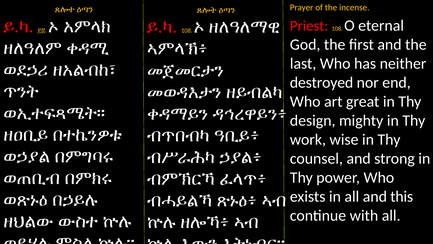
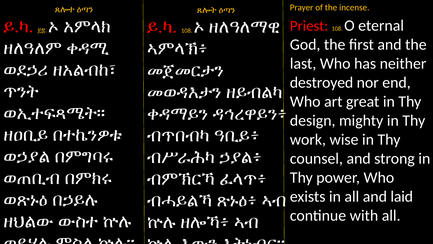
this: this -> laid (402, 196)
